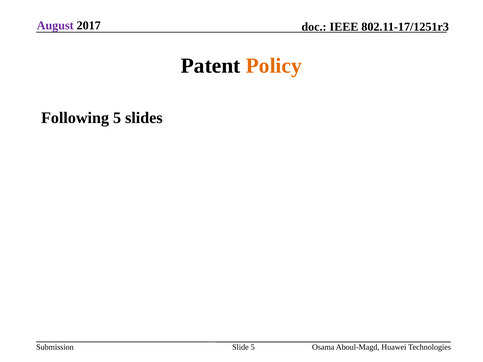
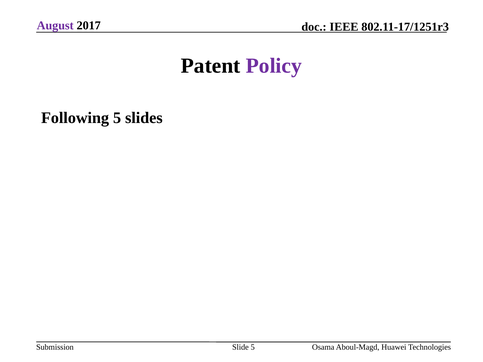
Policy colour: orange -> purple (274, 66)
